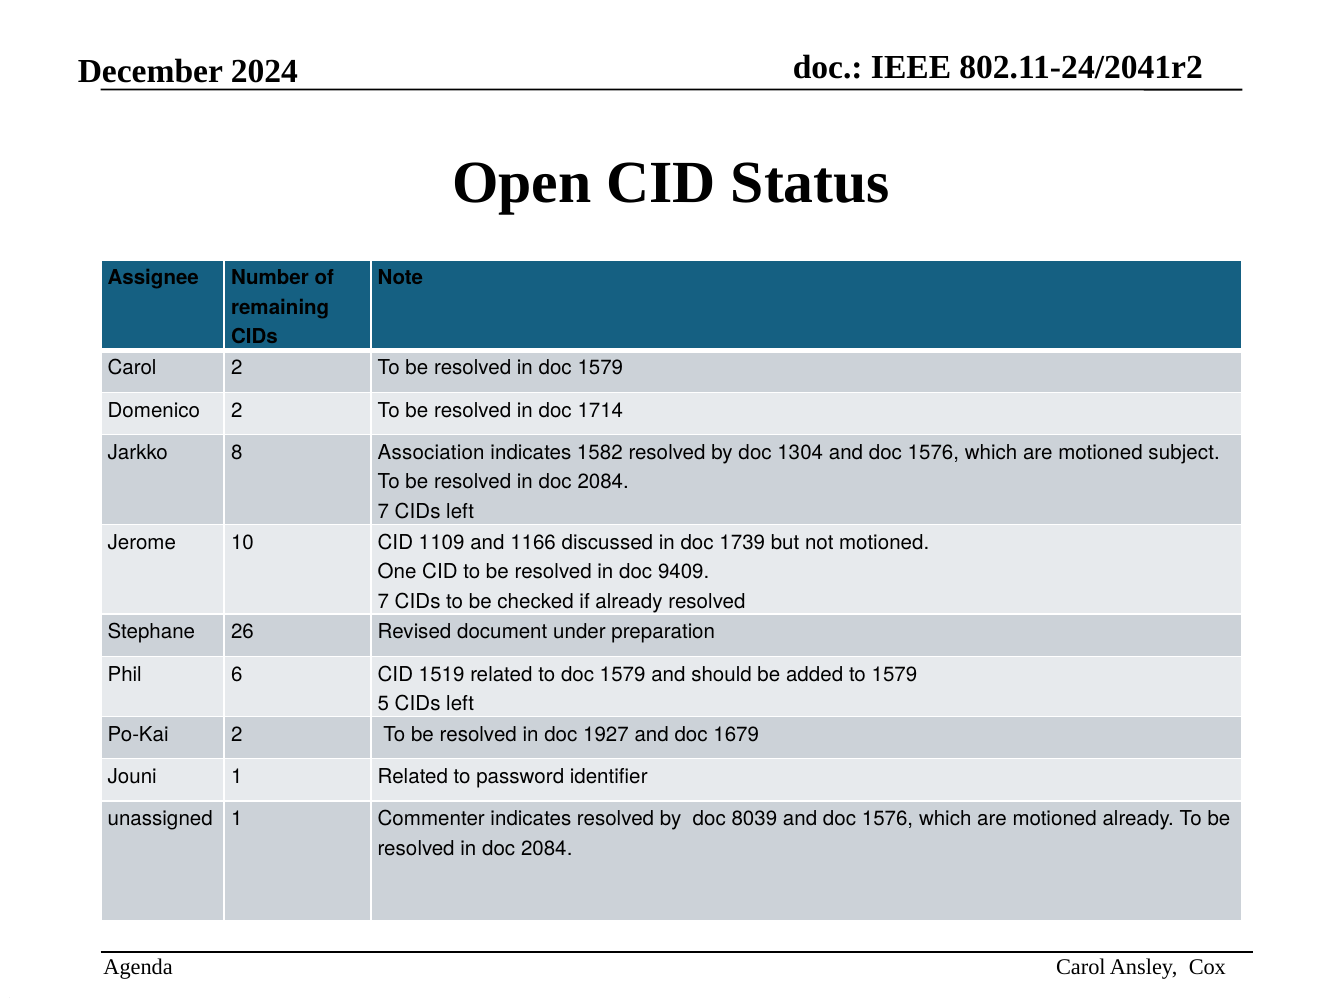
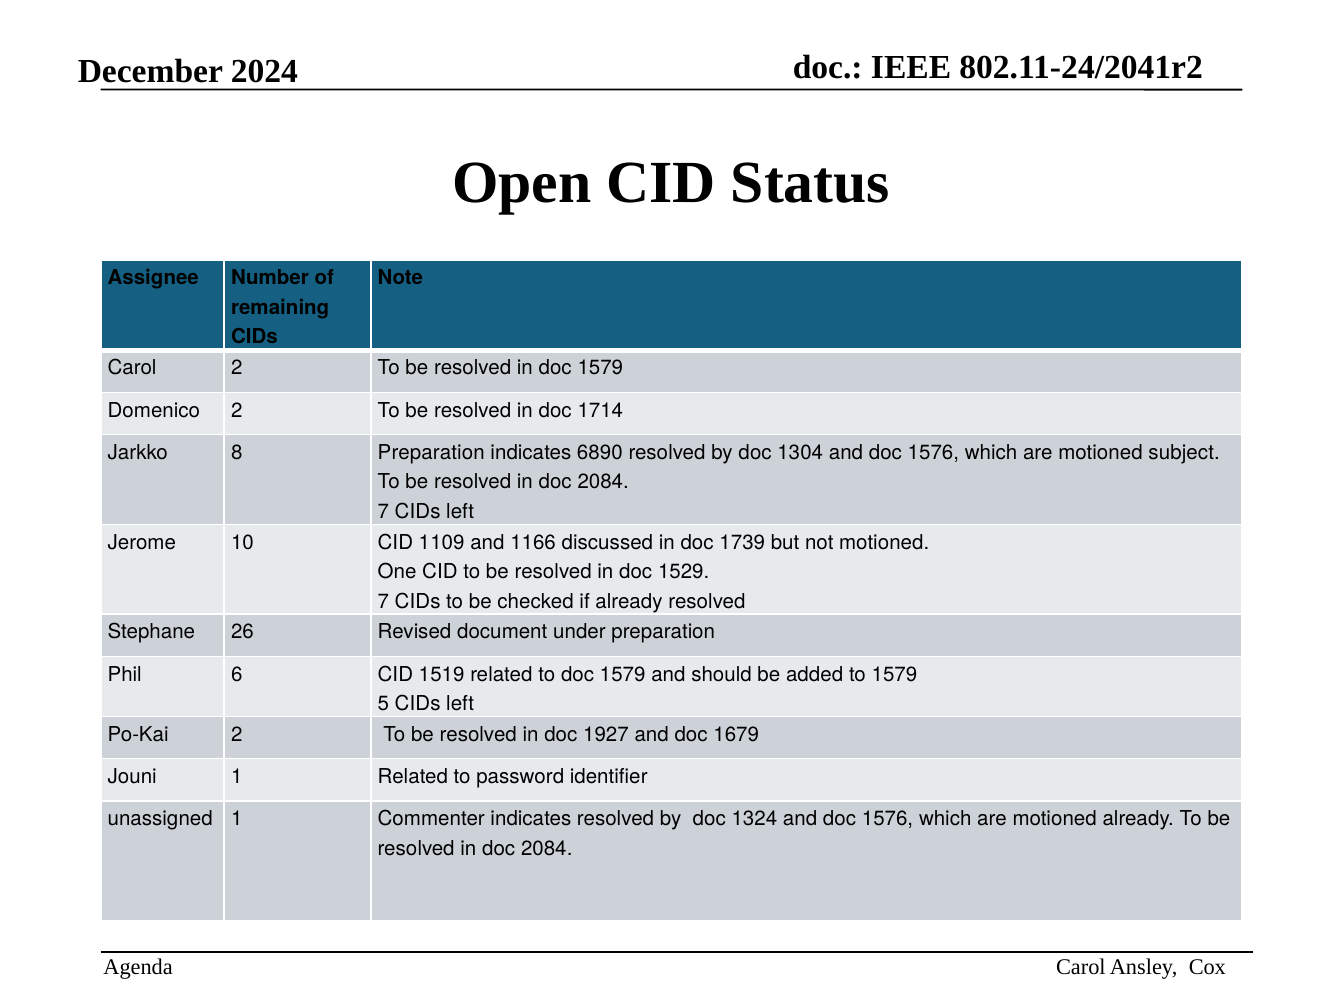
8 Association: Association -> Preparation (431, 452)
1582: 1582 -> 6890 (600, 452)
9409: 9409 -> 1529 (684, 571)
8039: 8039 -> 1324 (754, 818)
